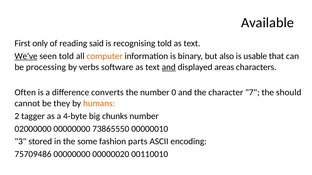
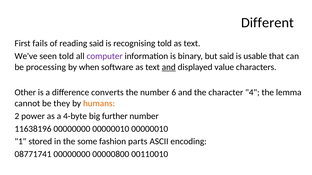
Available: Available -> Different (267, 23)
only: only -> fails (40, 44)
We've underline: present -> none (26, 56)
computer colour: orange -> purple (105, 56)
but also: also -> said (227, 56)
verbs: verbs -> when (89, 67)
areas: areas -> value (224, 67)
Often: Often -> Other (25, 93)
0: 0 -> 6 (174, 93)
7: 7 -> 4 (252, 93)
should: should -> lemma (289, 93)
tagger: tagger -> power (33, 116)
chunks: chunks -> further (115, 116)
02000000: 02000000 -> 11638196 (33, 129)
00000000 73865550: 73865550 -> 00000010 (111, 129)
3: 3 -> 1 (21, 142)
75709486: 75709486 -> 08771741 (33, 155)
00000020: 00000020 -> 00000800 (111, 155)
